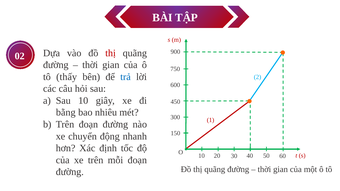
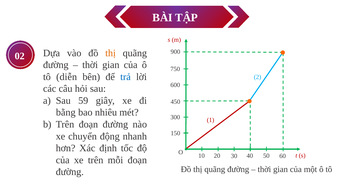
thị colour: red -> orange (111, 53)
thấy: thấy -> diễn (67, 77)
Sau 10: 10 -> 59 (83, 101)
